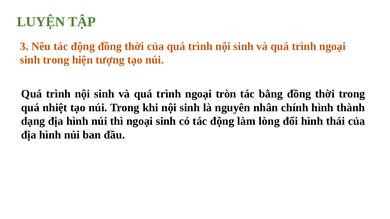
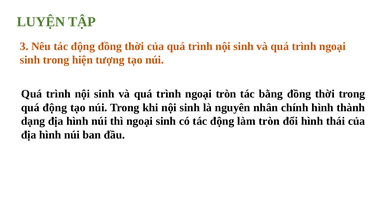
quá nhiệt: nhiệt -> động (55, 108)
làm lòng: lòng -> tròn (269, 121)
